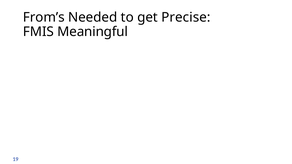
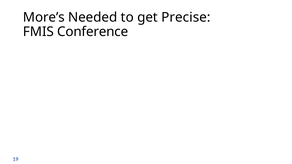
From’s: From’s -> More’s (44, 17)
Meaningful: Meaningful -> Conference (93, 32)
